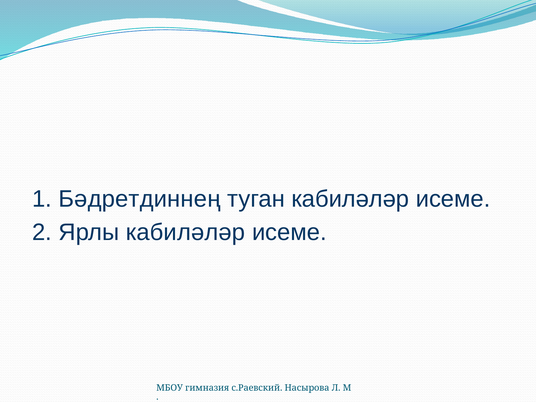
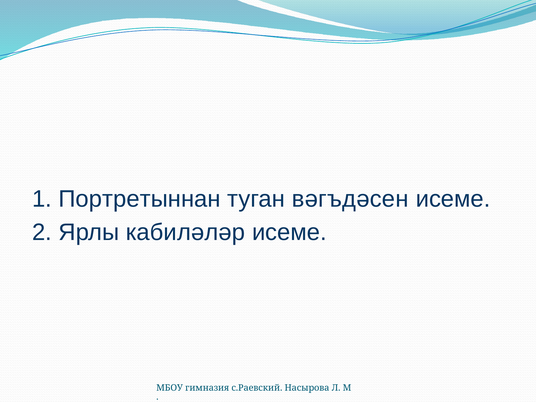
Бәдретдиннең: Бәдретдиннең -> Портретыннан (140, 199)
туган кабиләләр: кабиләләр -> вәгъдәсен (350, 199)
